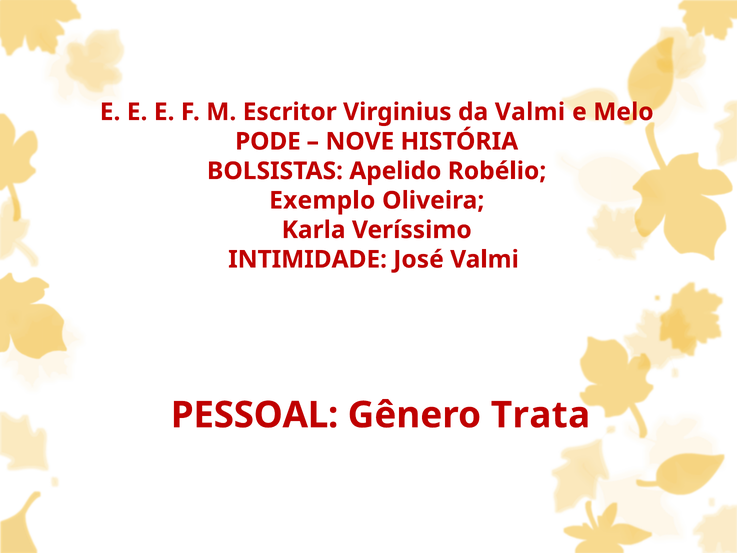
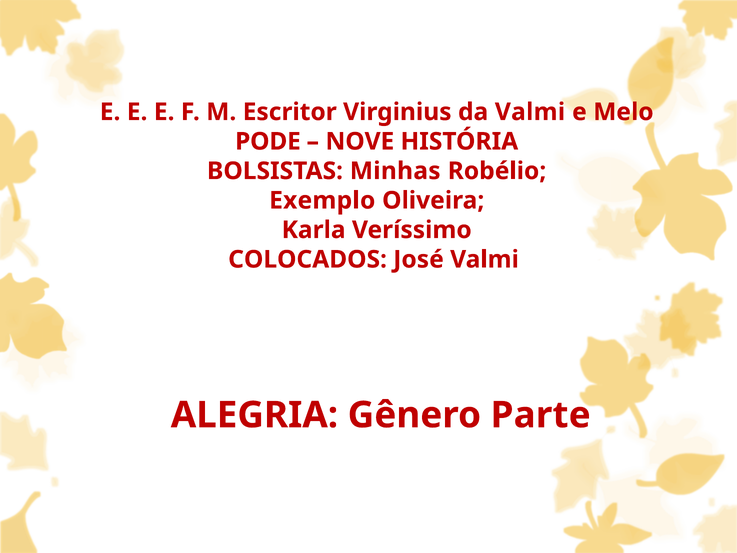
Apelido: Apelido -> Minhas (395, 171)
INTIMIDADE: INTIMIDADE -> COLOCADOS (308, 259)
PESSOAL: PESSOAL -> ALEGRIA (254, 415)
Trata: Trata -> Parte (541, 415)
